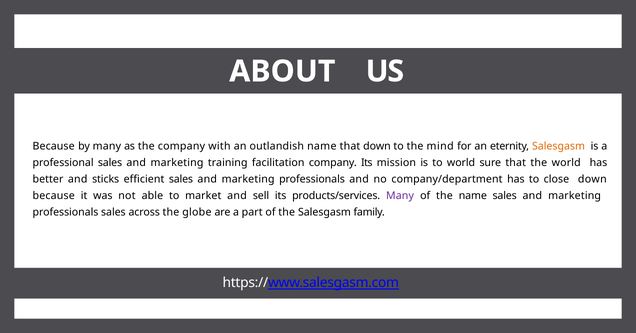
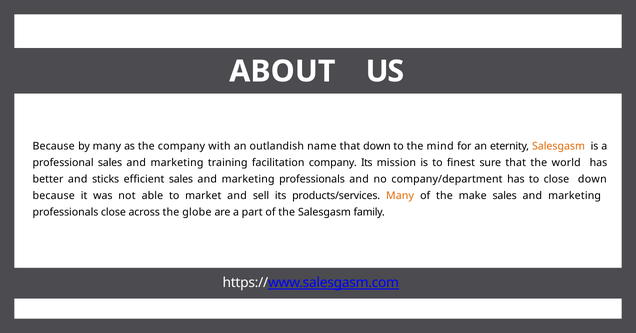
to world: world -> ﬁnest (461, 163)
Many colour: purple -> orange (400, 196)
the name: name -> make (473, 196)
professionals sales: sales -> close (113, 212)
